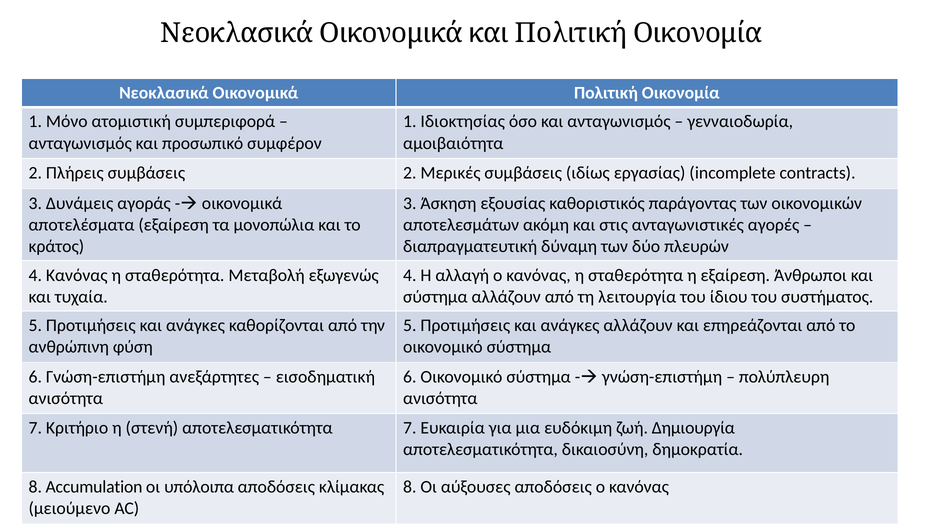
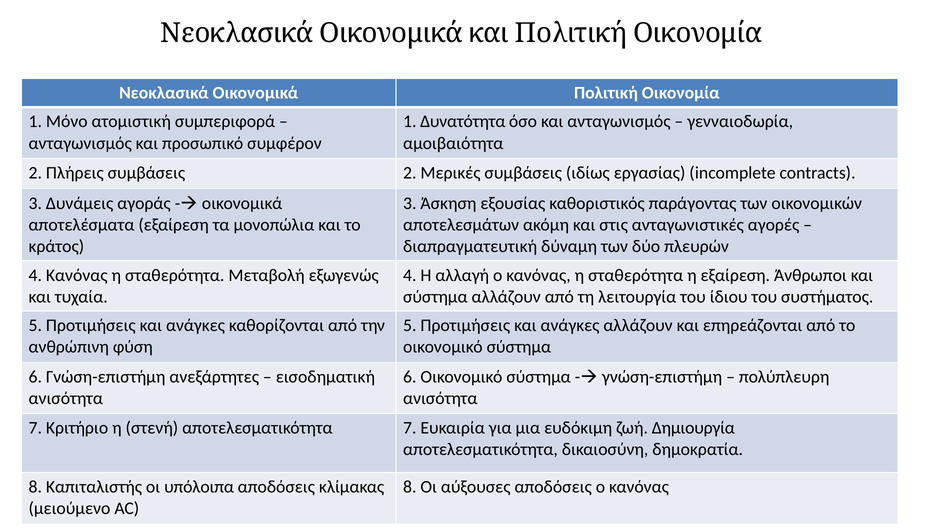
Ιδιοκτησίας: Ιδιοκτησίας -> Δυνατότητα (463, 122)
Accumulation: Accumulation -> Καπιταλιστής (94, 486)
